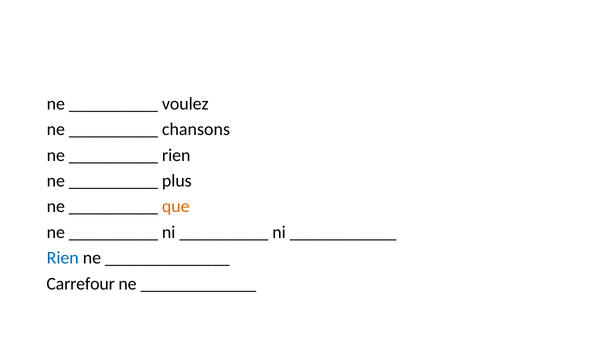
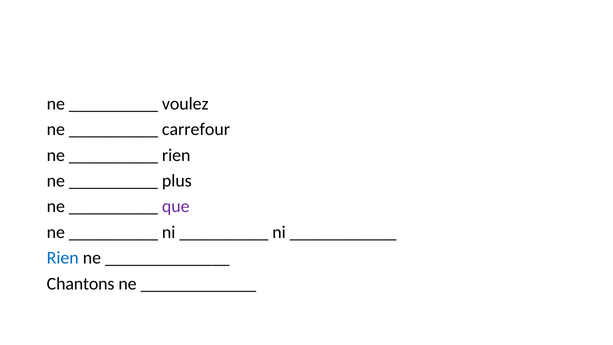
chansons: chansons -> carrefour (196, 129)
que colour: orange -> purple (176, 206)
Carrefour: Carrefour -> Chantons (81, 284)
